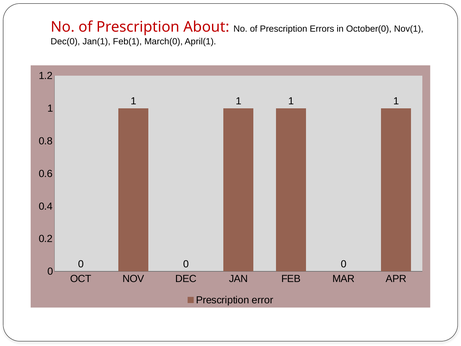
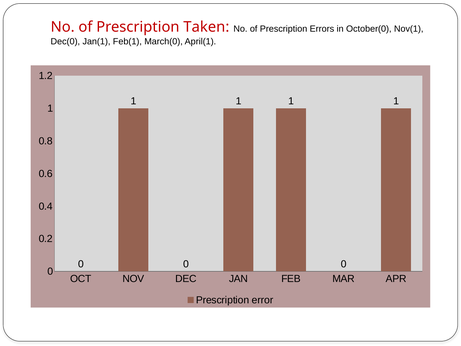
About: About -> Taken (206, 27)
